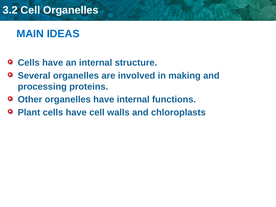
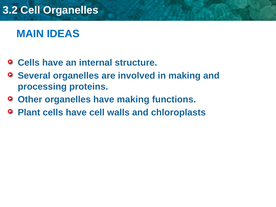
have internal: internal -> making (133, 100)
